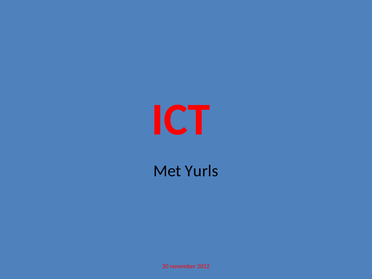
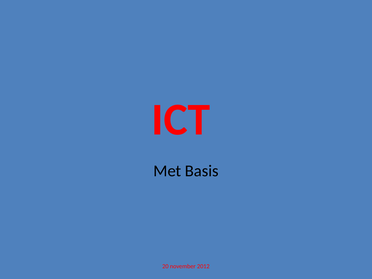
Yurls: Yurls -> Basis (202, 171)
